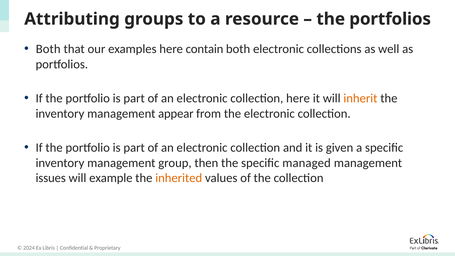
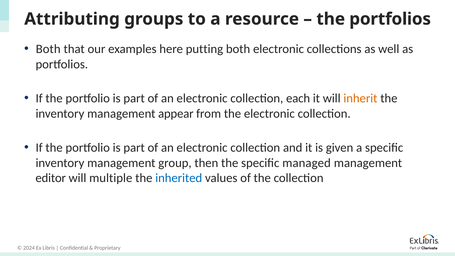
contain: contain -> putting (204, 49)
collection here: here -> each (298, 98)
issues: issues -> editor (51, 178)
example: example -> multiple (111, 178)
inherited colour: orange -> blue (179, 178)
